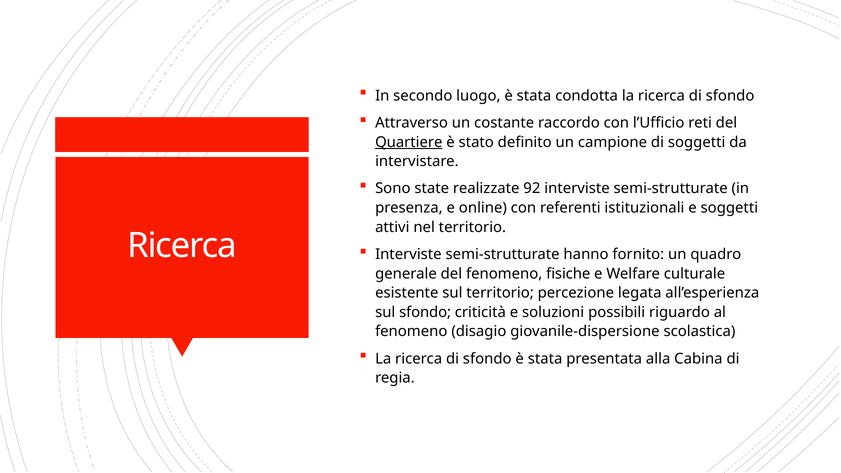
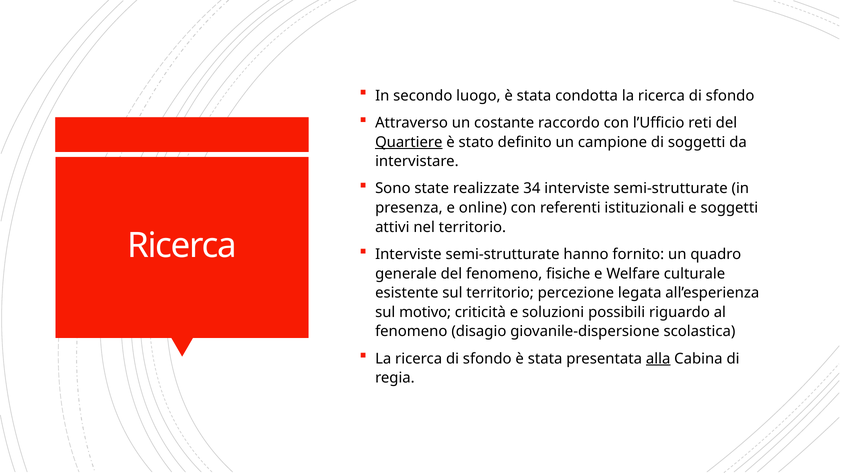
92: 92 -> 34 (532, 189)
sul sfondo: sfondo -> motivo (425, 312)
alla underline: none -> present (658, 359)
